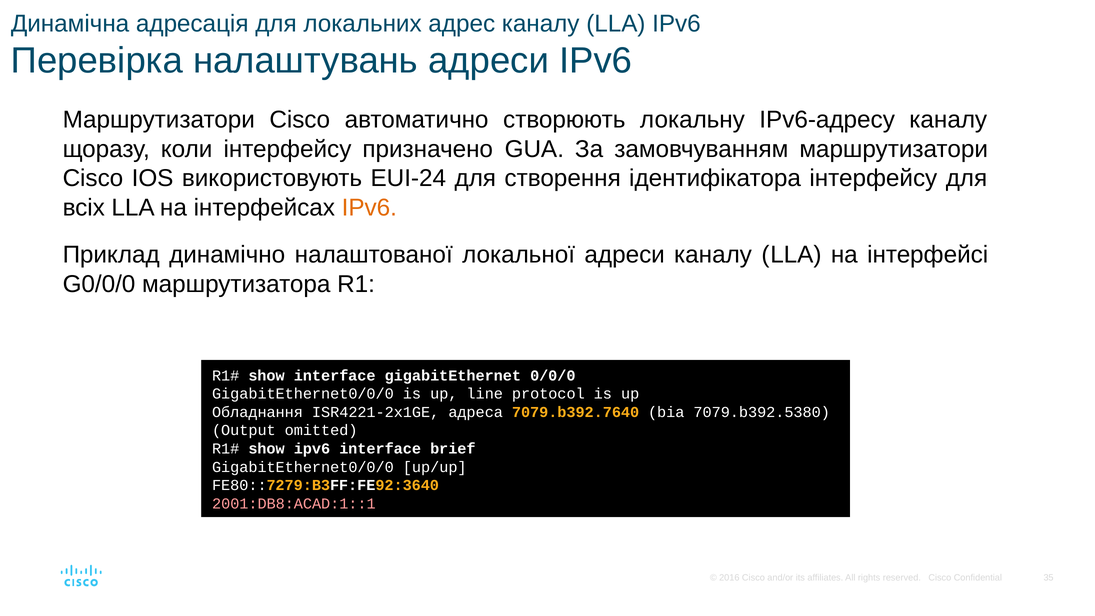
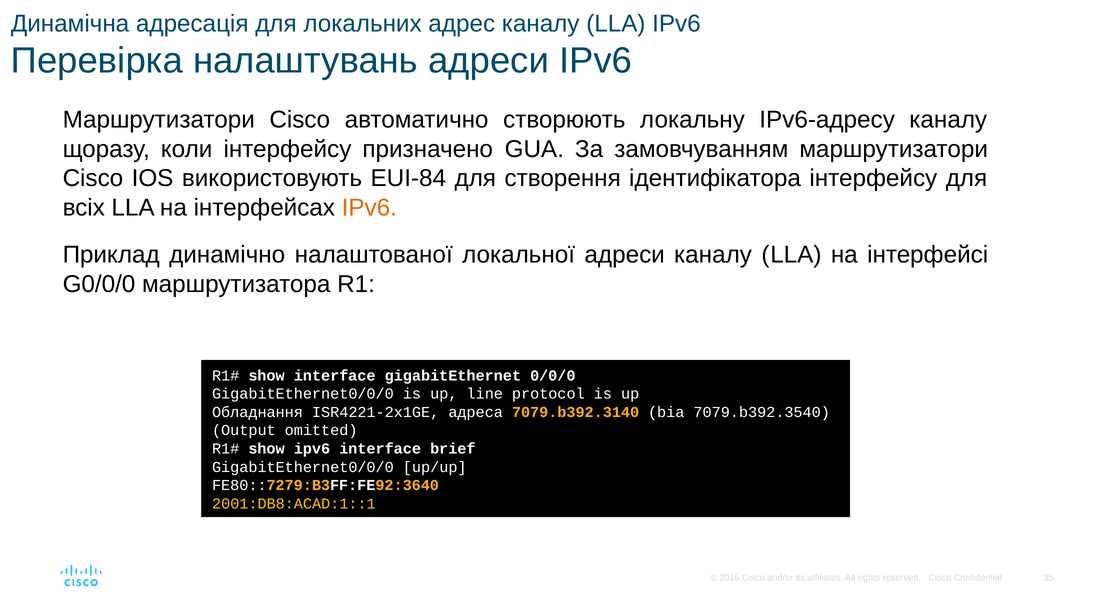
EUI-24: EUI-24 -> EUI-84 (408, 178)
7079.b392.7640: 7079.b392.7640 -> 7079.b392.3140 (576, 412)
7079.b392.5380: 7079.b392.5380 -> 7079.b392.3540 (762, 412)
2001:DB8:ACAD:1::1 colour: pink -> yellow (294, 504)
